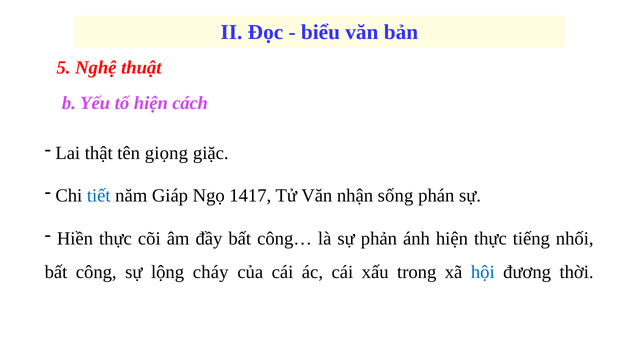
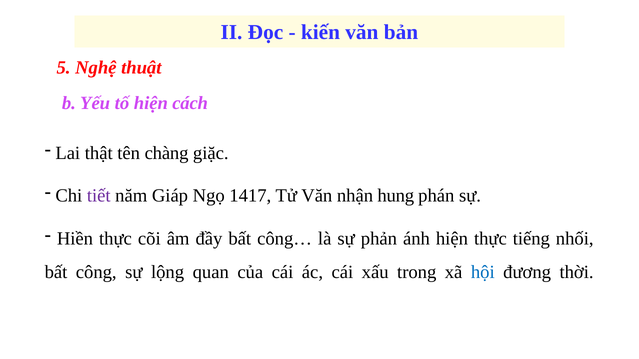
biểu: biểu -> kiến (320, 32)
giọng: giọng -> chàng (167, 153)
tiết colour: blue -> purple (99, 196)
sống: sống -> hung (396, 196)
cháy: cháy -> quan (211, 272)
